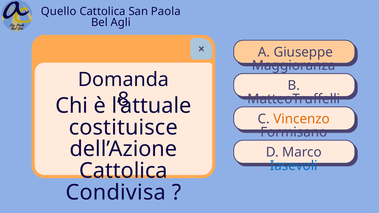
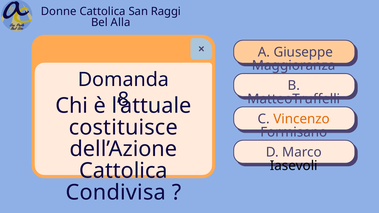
Quello: Quello -> Donne (59, 11)
Paola: Paola -> Raggi (166, 11)
Agli: Agli -> Alla (121, 23)
Iasevoli colour: blue -> black (294, 166)
